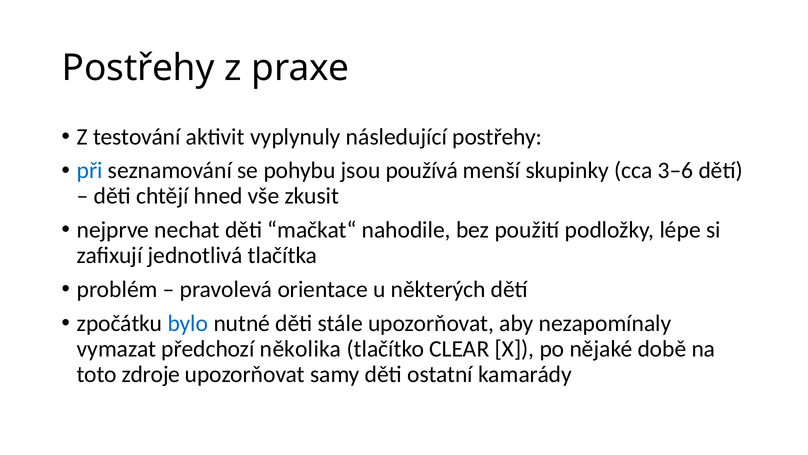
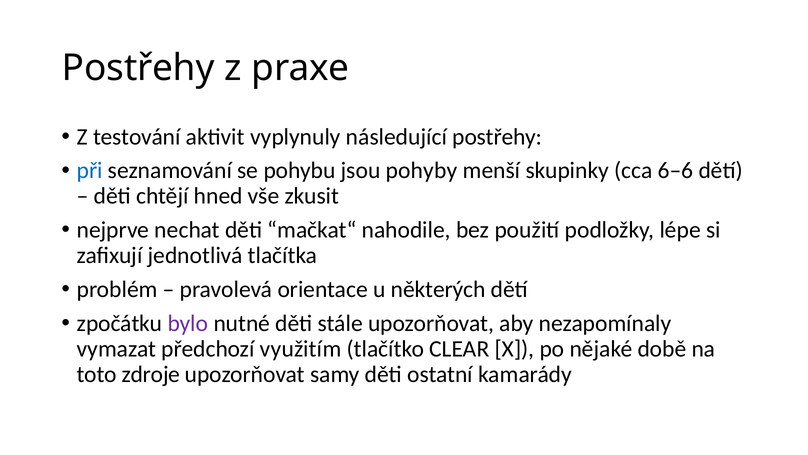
používá: používá -> pohyby (422, 170)
3–6: 3–6 -> 6–6 (676, 170)
bylo colour: blue -> purple (188, 323)
několika: několika -> využitím (301, 348)
